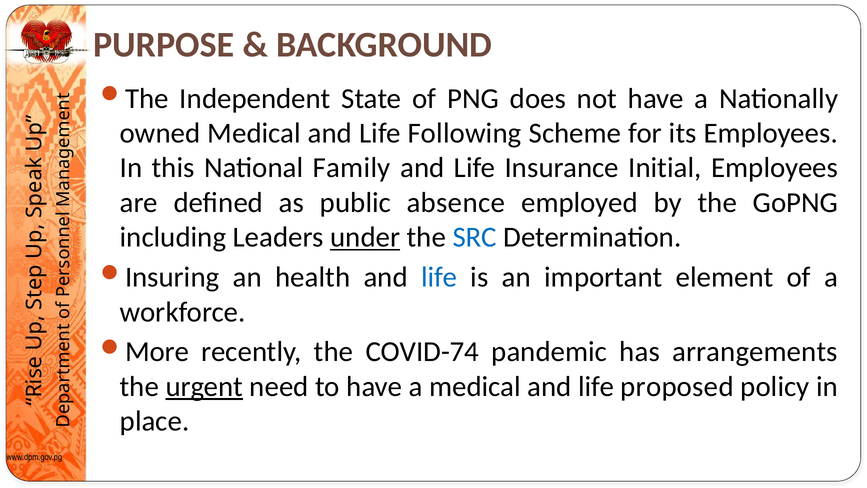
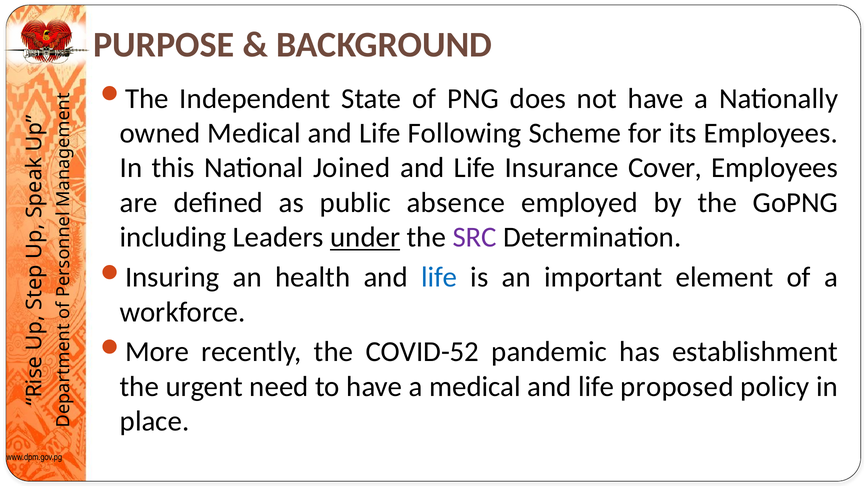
Family: Family -> Joined (352, 168)
Initial: Initial -> Cover (665, 168)
SRC colour: blue -> purple (475, 237)
COVID-74: COVID-74 -> COVID-52 (422, 352)
arrangements: arrangements -> establishment (755, 352)
urgent underline: present -> none (204, 386)
